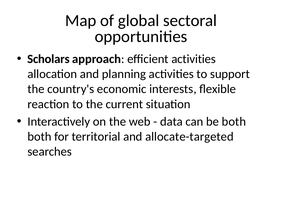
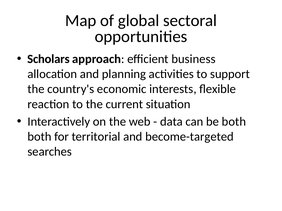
efficient activities: activities -> business (194, 59)
allocate-targeted: allocate-targeted -> become-targeted (189, 137)
